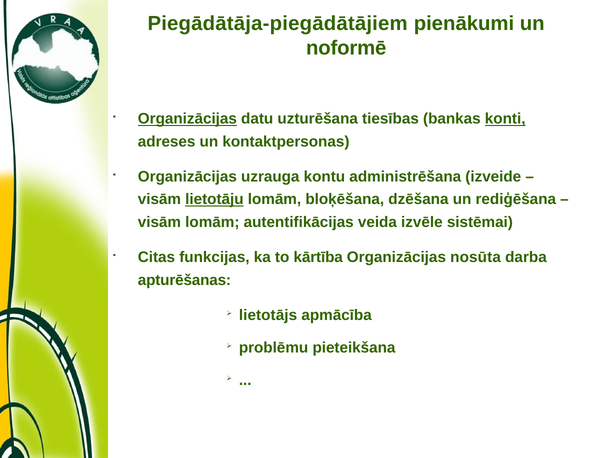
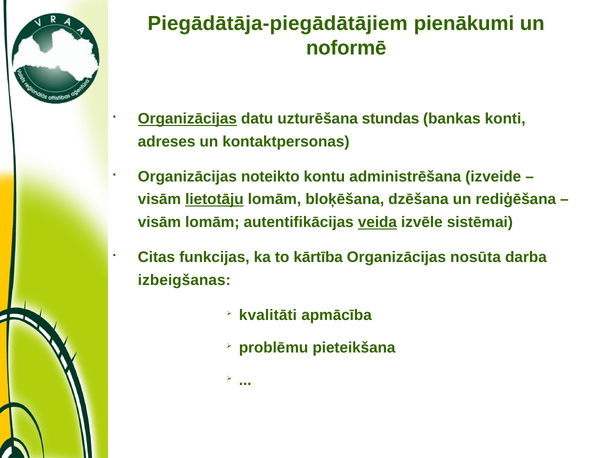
tiesības: tiesības -> stundas (391, 119)
konti underline: present -> none (505, 119)
uzrauga: uzrauga -> noteikto (270, 176)
veida underline: none -> present (377, 222)
apturēšanas: apturēšanas -> izbeigšanas (184, 280)
lietotājs: lietotājs -> kvalitāti (268, 315)
